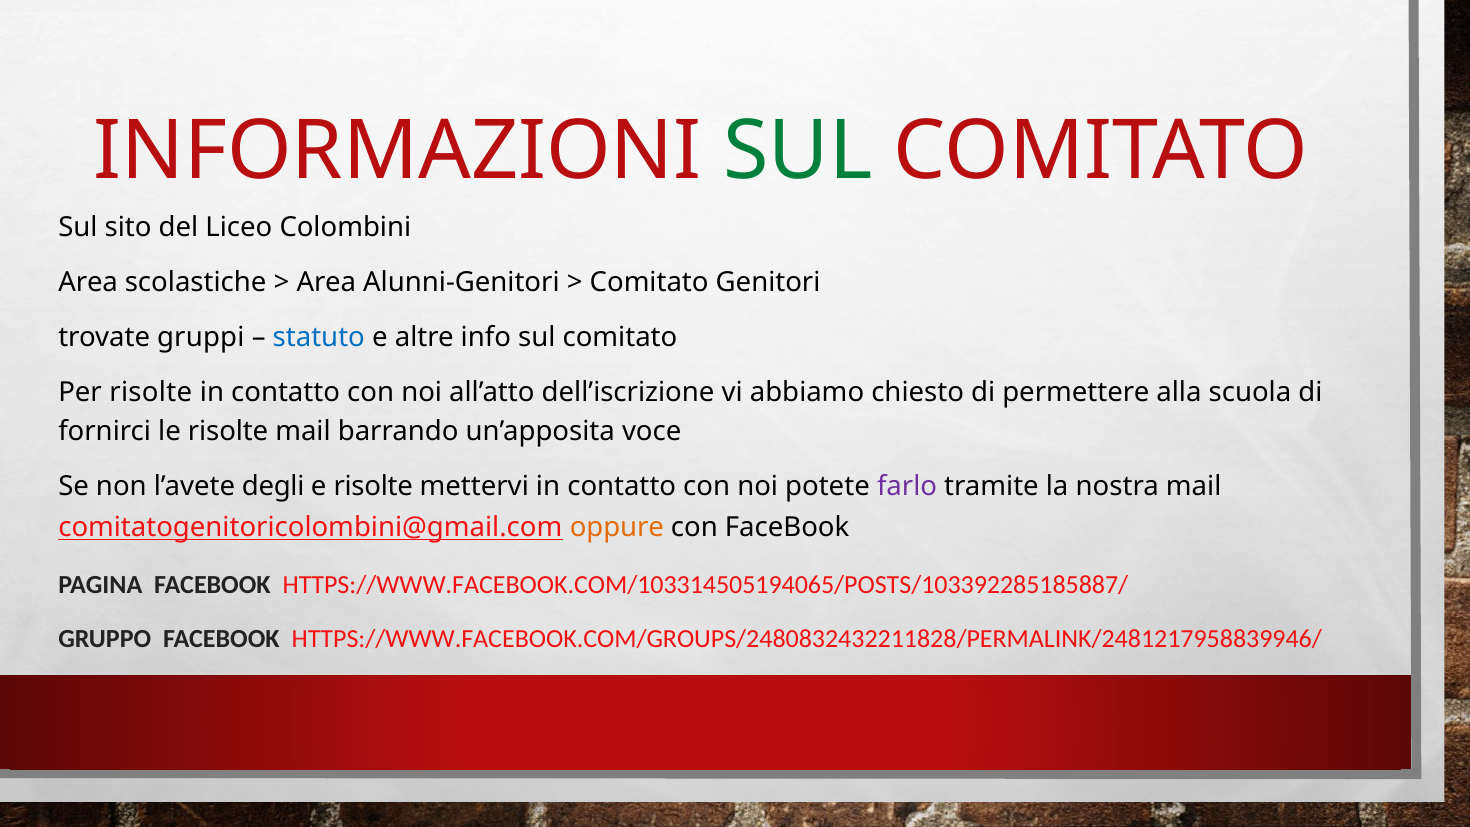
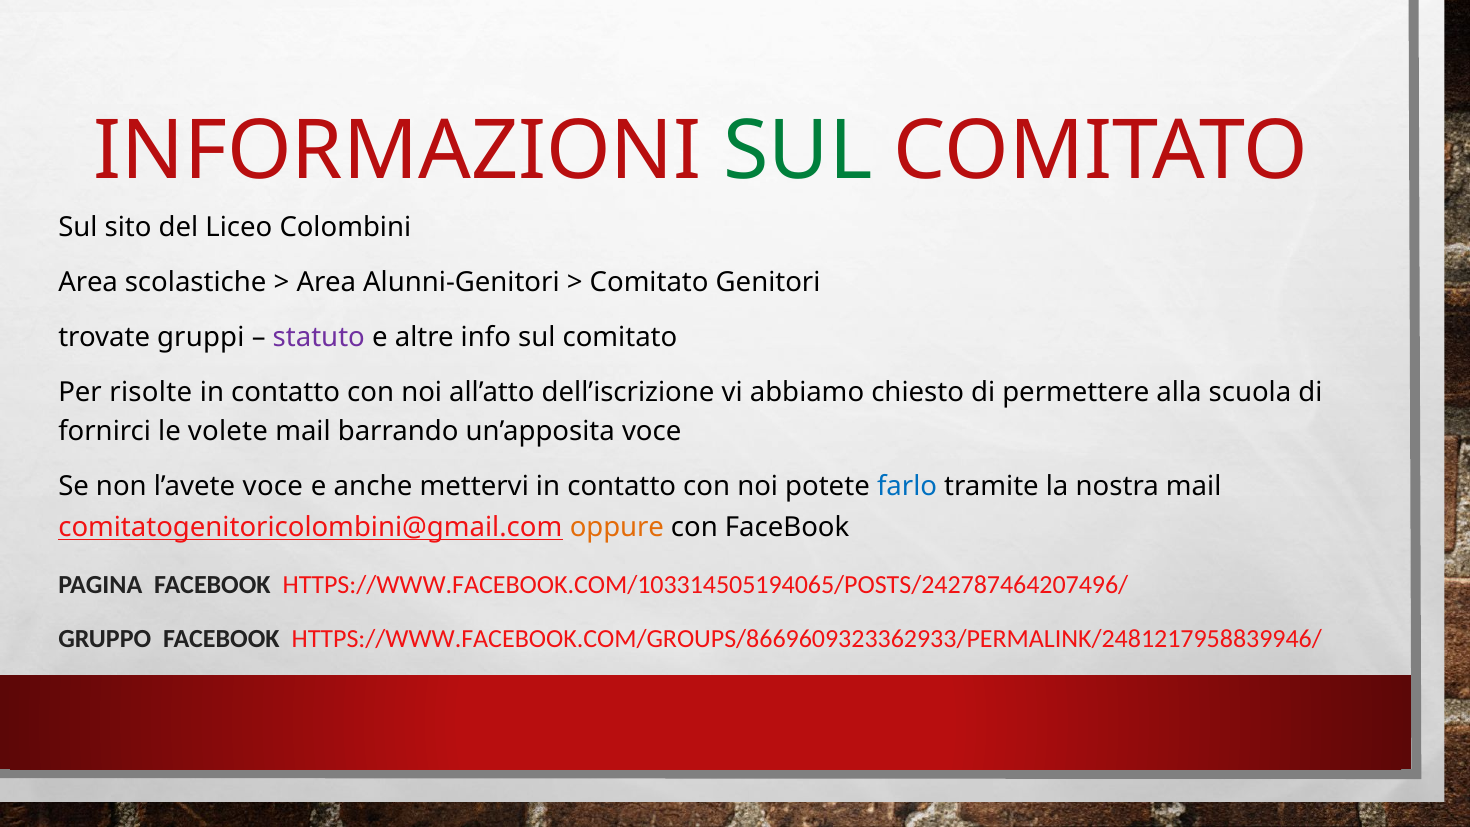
statuto colour: blue -> purple (319, 337)
le risolte: risolte -> volete (228, 432)
l’avete degli: degli -> voce (273, 487)
e risolte: risolte -> anche (373, 487)
farlo colour: purple -> blue (907, 487)
HTTPS://WWW.FACEBOOK.COM/103314505194065/POSTS/103392285185887/: HTTPS://WWW.FACEBOOK.COM/103314505194065/POSTS/103392285185887/ -> HTTPS://WWW.FACEBOOK.COM/103314505194065/POSTS/242787464207496/ (705, 585)
HTTPS://WWW.FACEBOOK.COM/GROUPS/2480832432211828/PERMALINK/2481217958839946/: HTTPS://WWW.FACEBOOK.COM/GROUPS/2480832432211828/PERMALINK/2481217958839946/ -> HTTPS://WWW.FACEBOOK.COM/GROUPS/8669609323362933/PERMALINK/2481217958839946/ (807, 639)
